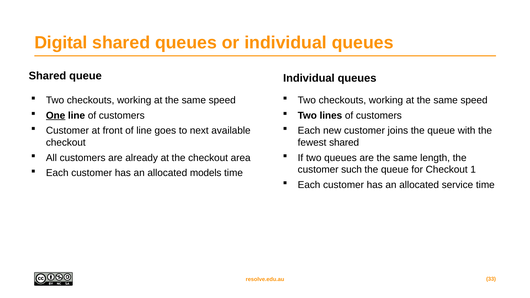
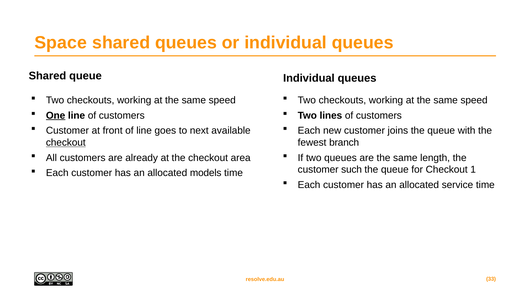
Digital: Digital -> Space (61, 43)
checkout underline: none -> present (66, 143)
fewest shared: shared -> branch (344, 143)
